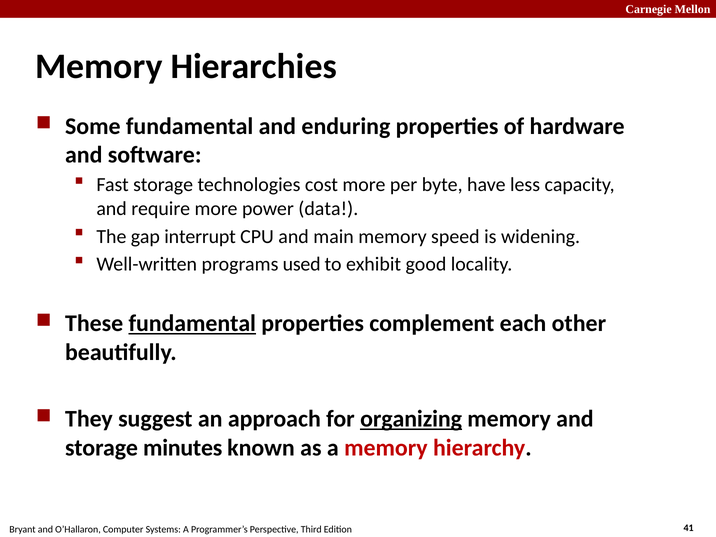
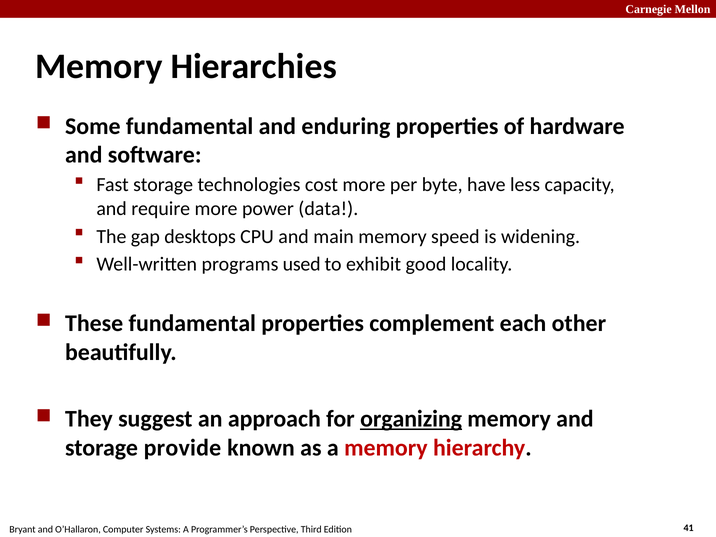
interrupt: interrupt -> desktops (200, 237)
fundamental underline: present -> none (192, 324)
minutes: minutes -> provide (182, 448)
